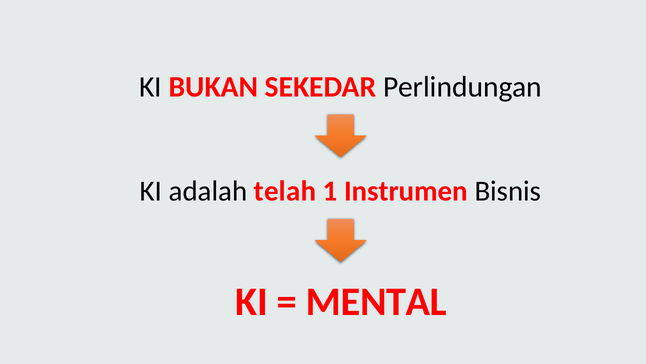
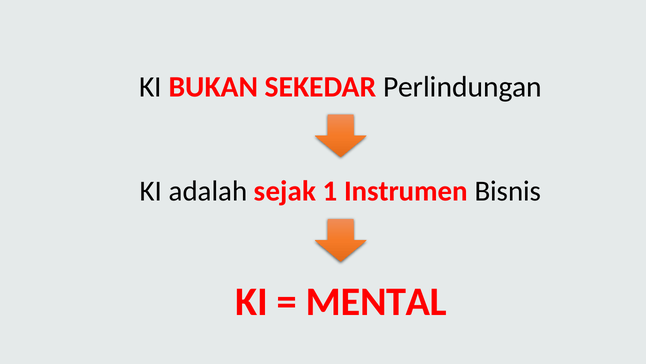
telah: telah -> sejak (285, 191)
